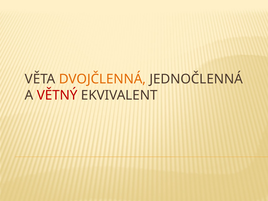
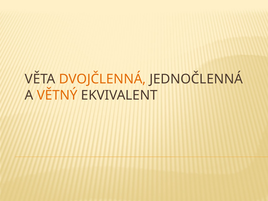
VĚTNÝ colour: red -> orange (57, 95)
